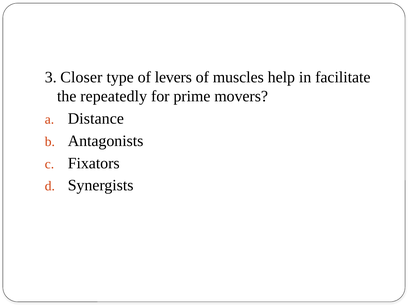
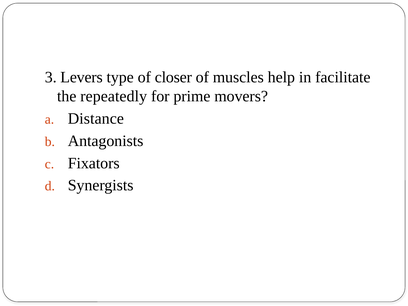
Closer: Closer -> Levers (82, 77)
levers: levers -> closer (173, 77)
